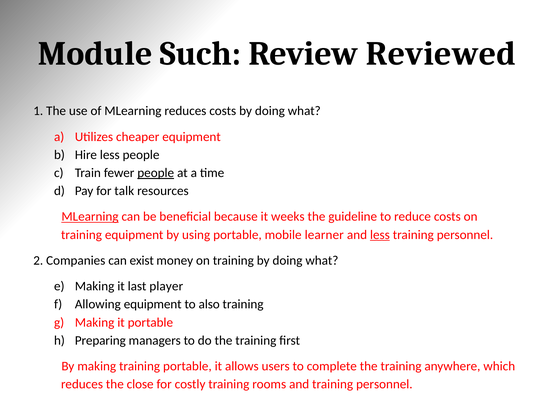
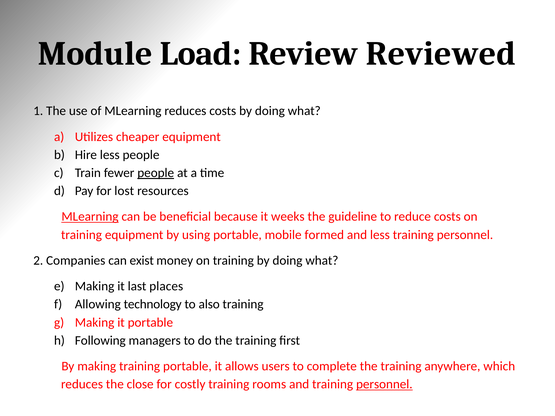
Such: Such -> Load (201, 54)
talk: talk -> lost (124, 191)
learner: learner -> formed (324, 235)
less underline: present -> none (380, 235)
player: player -> places (166, 286)
Allowing equipment: equipment -> technology (153, 305)
Preparing: Preparing -> Following (100, 341)
personnel underline: none -> present (384, 385)
